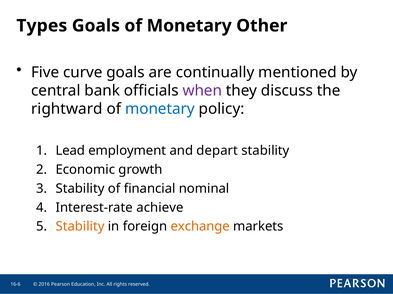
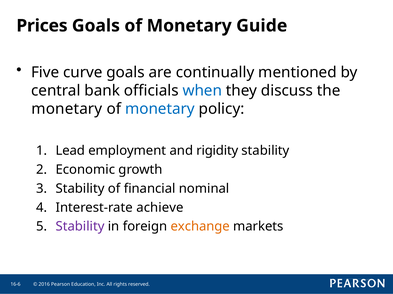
Types: Types -> Prices (42, 26)
Other: Other -> Guide (262, 26)
when colour: purple -> blue (202, 91)
rightward: rightward -> monetary (67, 109)
depart: depart -> rigidity (217, 151)
Stability colour: orange -> purple (80, 227)
